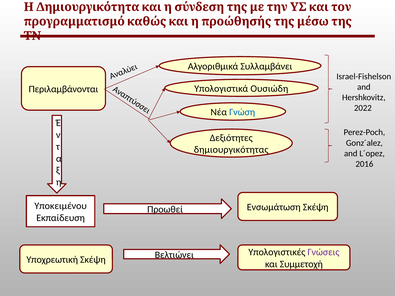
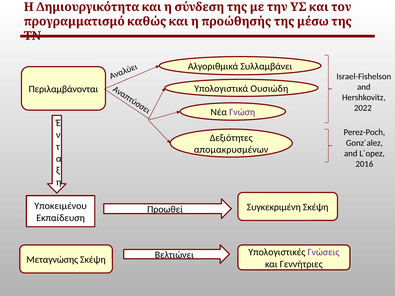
Γνώση colour: blue -> purple (242, 112)
δημιουργικότητας: δημιουργικότητας -> απομακρυσμένων (231, 150)
Ενσωμάτωση: Ενσωμάτωση -> Συγκεκριμένη (274, 207)
Υποχρεωτική: Υποχρεωτική -> Μεταγνώσης (52, 260)
Συμμετοχή: Συμμετοχή -> Γεννήτριες (301, 264)
